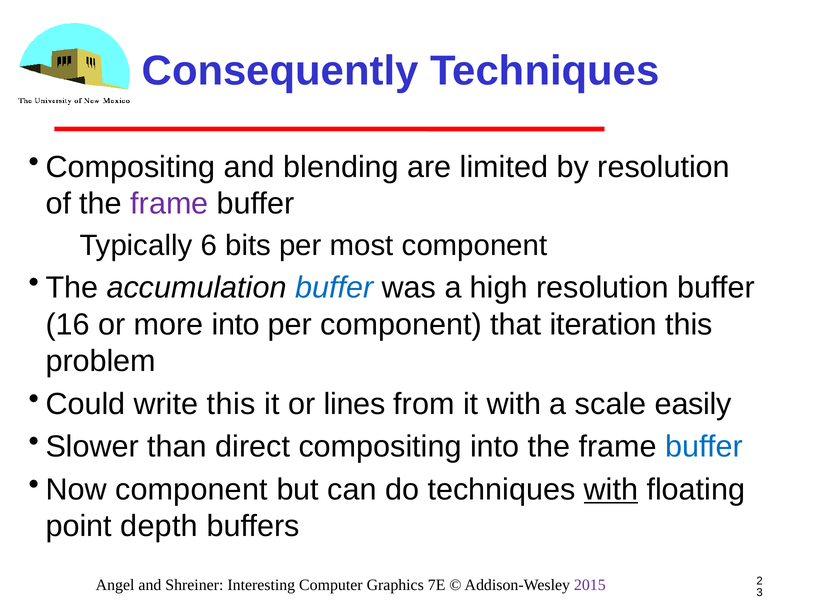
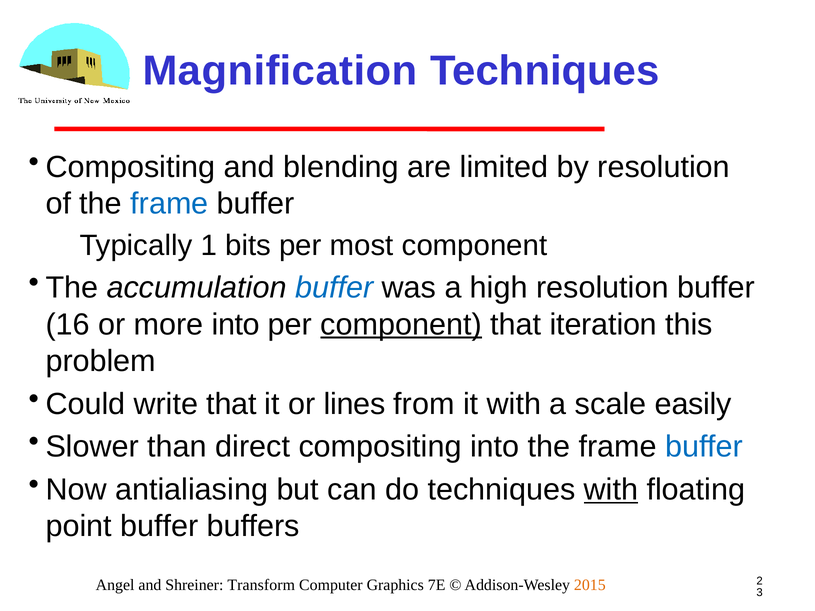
Consequently: Consequently -> Magnification (280, 71)
frame colour: purple -> blue (169, 204)
6: 6 -> 1 (209, 246)
component underline: none -> present (401, 325)
write this: this -> that (231, 404)
Now component: component -> antialiasing (192, 490)
point depth: depth -> buffer (159, 527)
Interesting: Interesting -> Transform (261, 585)
2015 colour: purple -> orange (590, 585)
